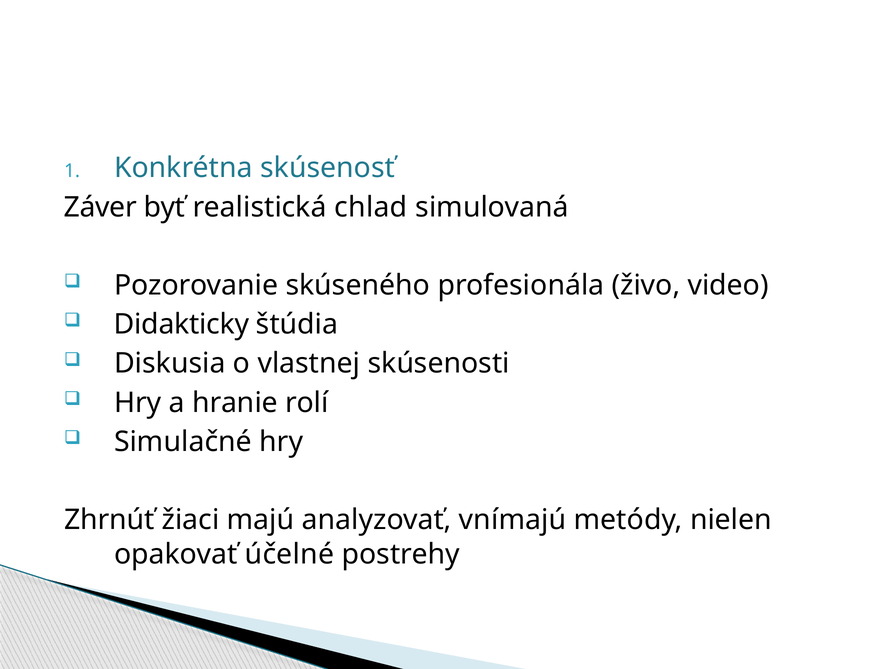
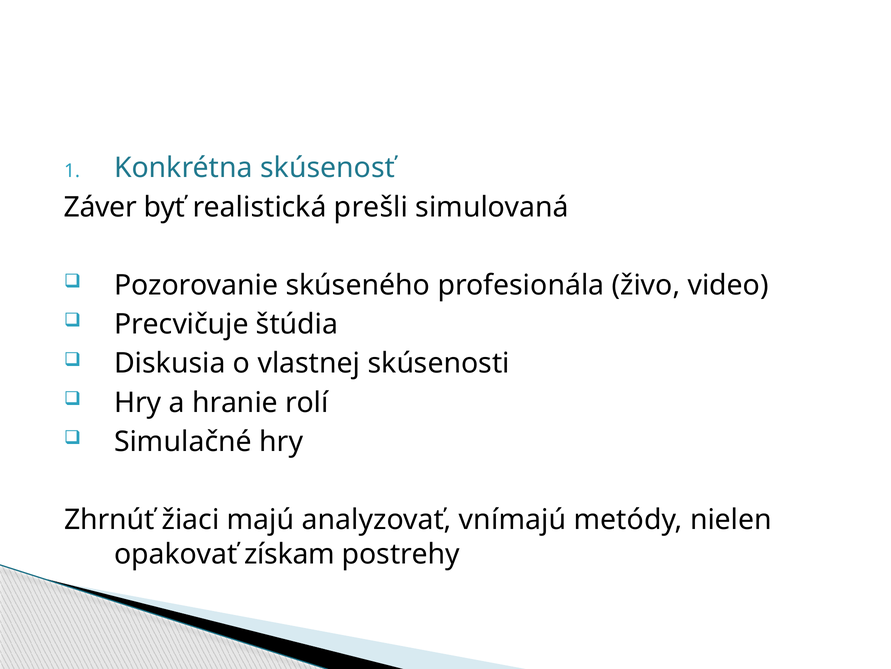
chlad: chlad -> prešli (371, 207)
Didakticky: Didakticky -> Precvičuje (181, 324)
účelné: účelné -> získam (290, 554)
